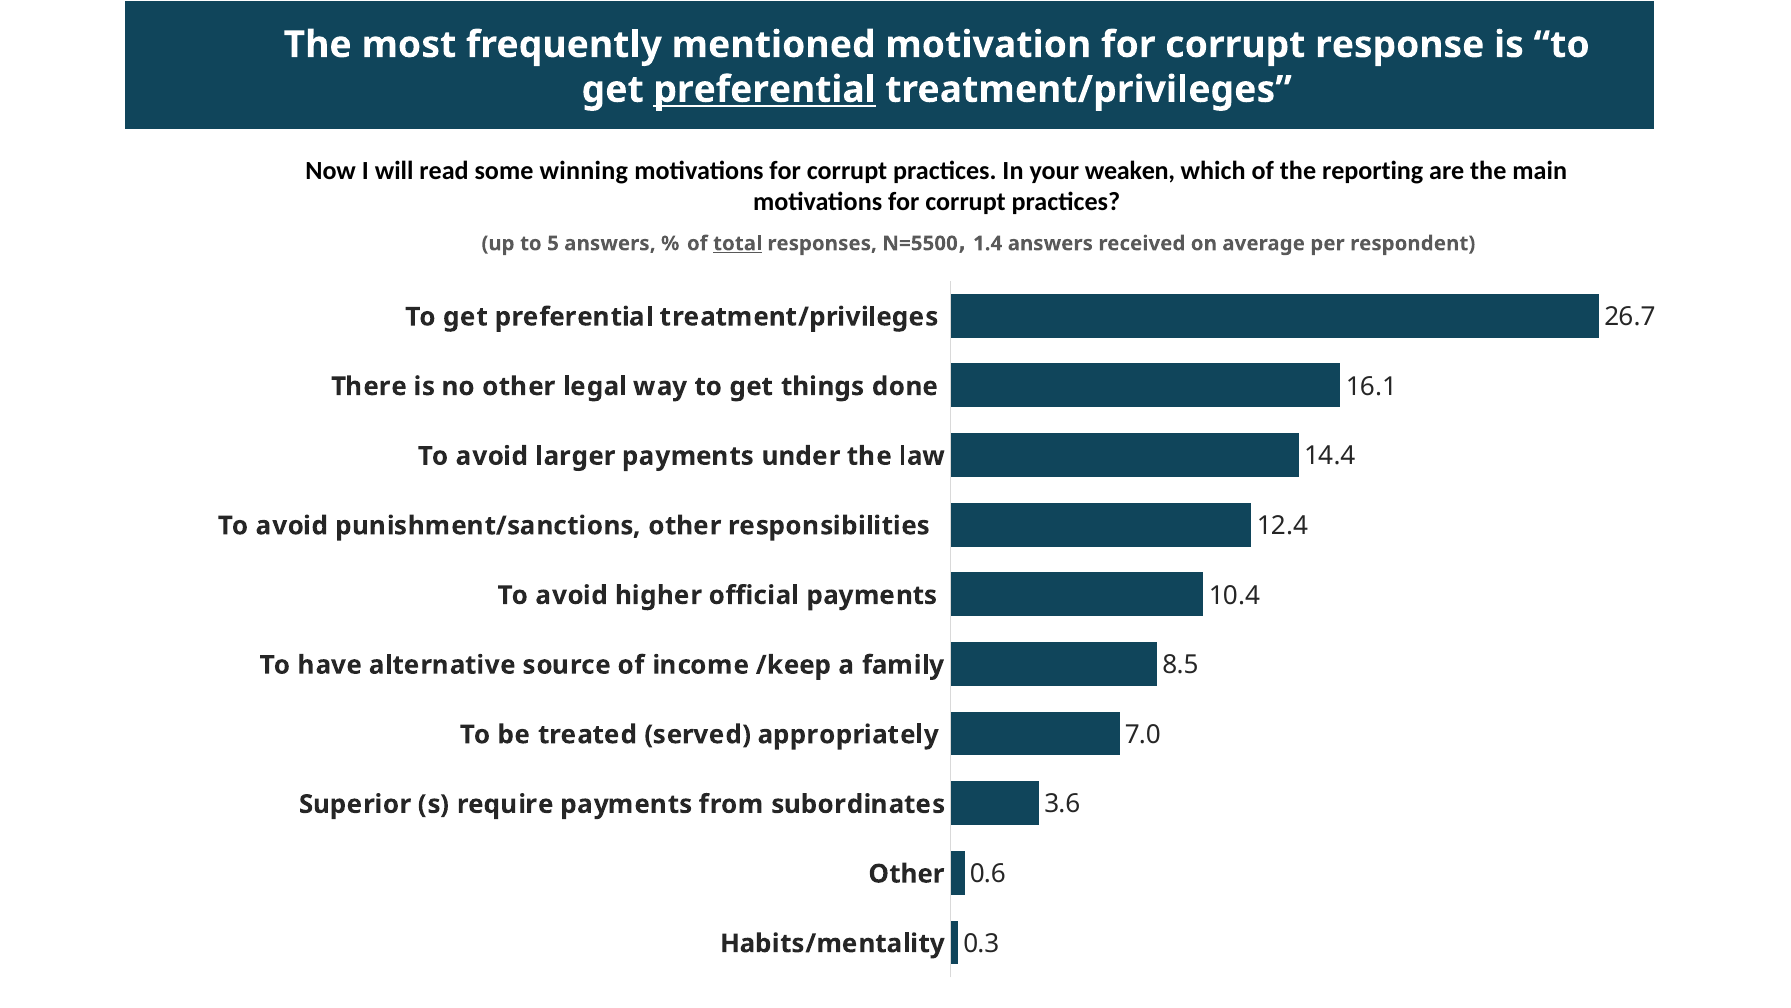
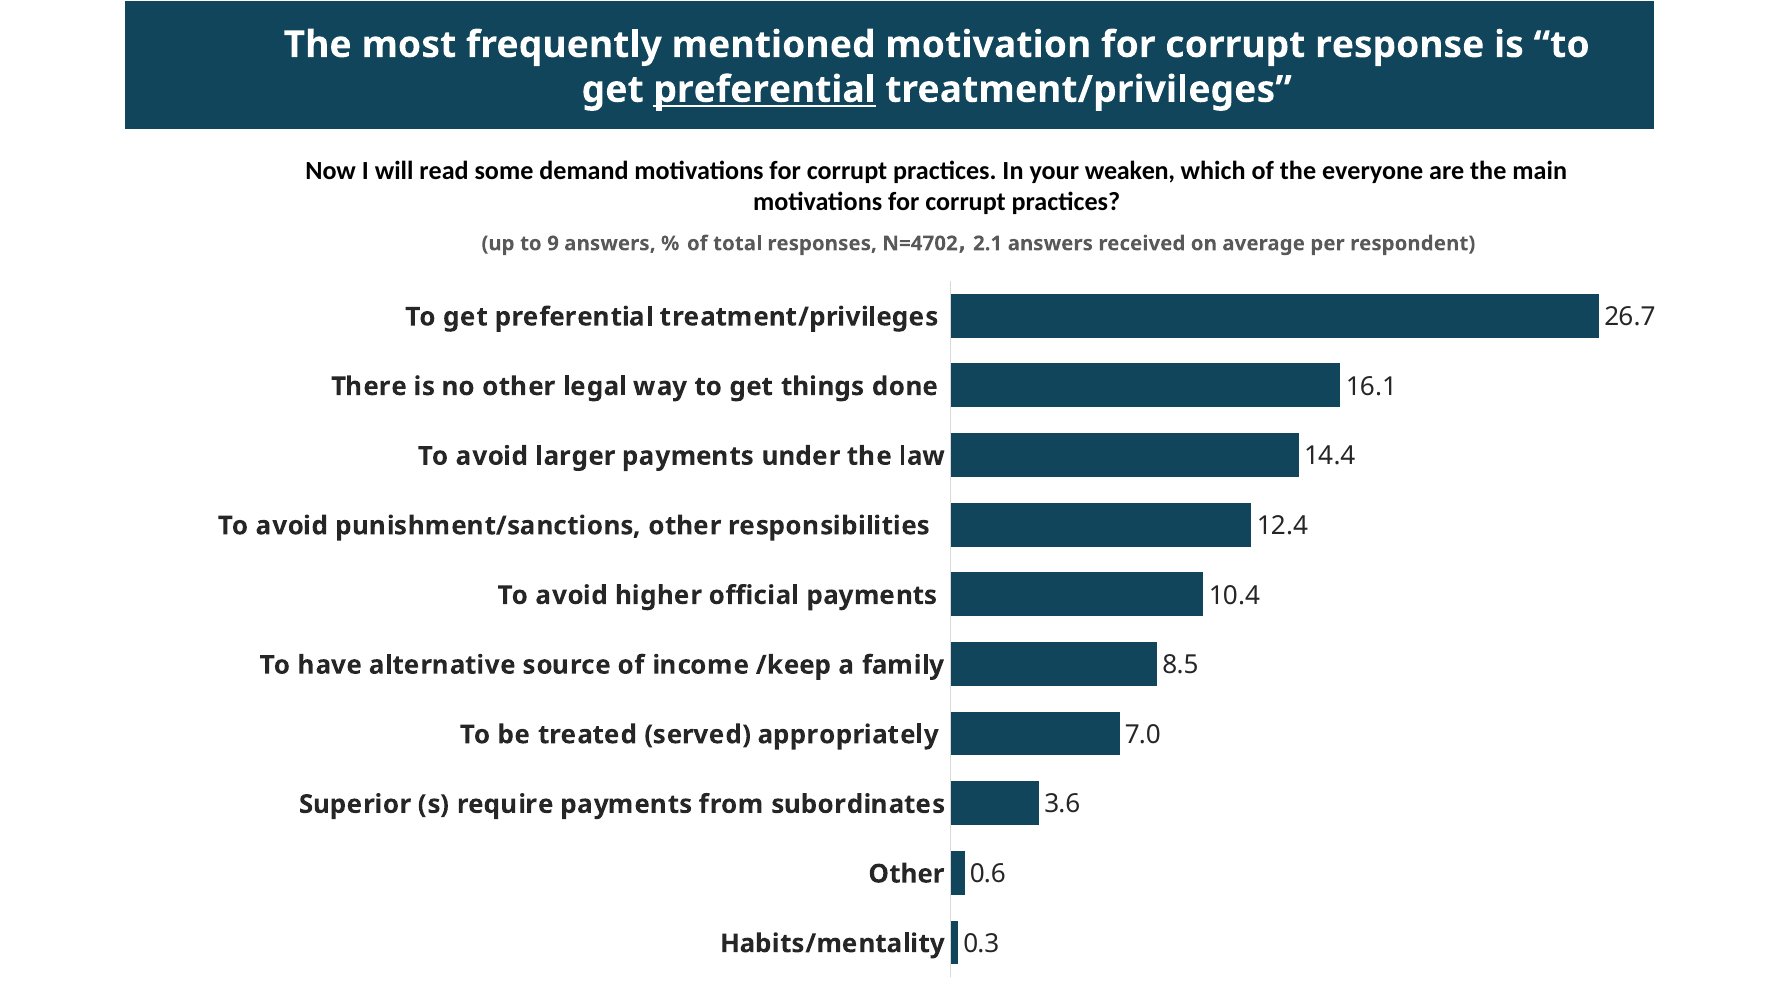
winning: winning -> demand (584, 170)
reporting: reporting -> everyone (1373, 170)
5: 5 -> 9 (553, 243)
total underline: present -> none (738, 243)
N=5500: N=5500 -> N=4702 (920, 243)
1.4: 1.4 -> 2.1 (988, 243)
